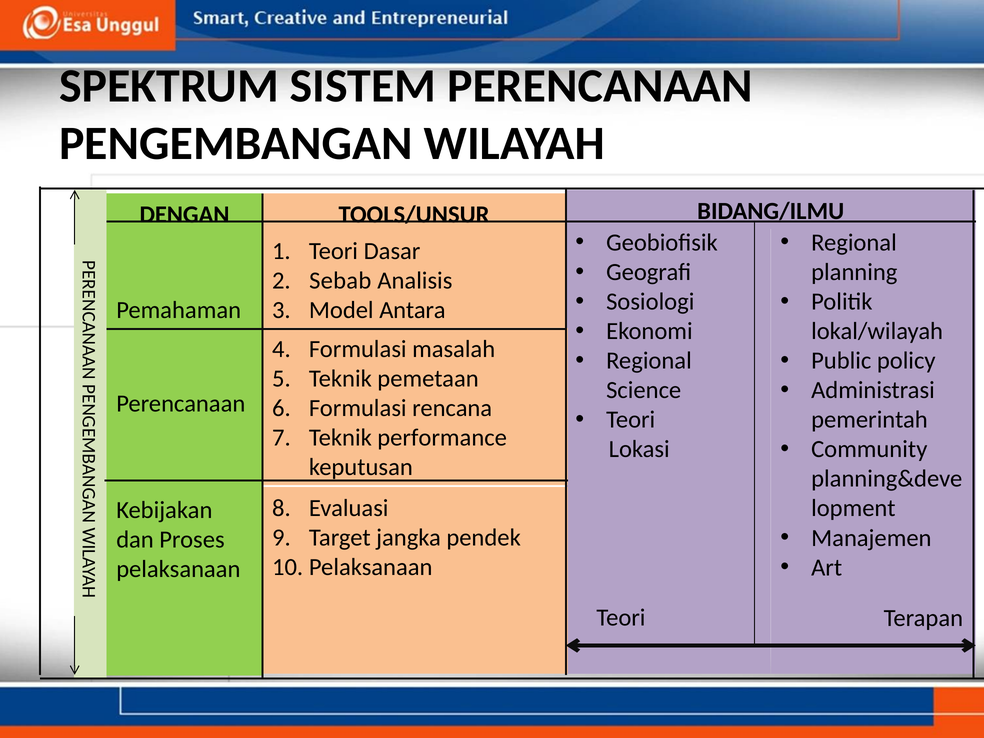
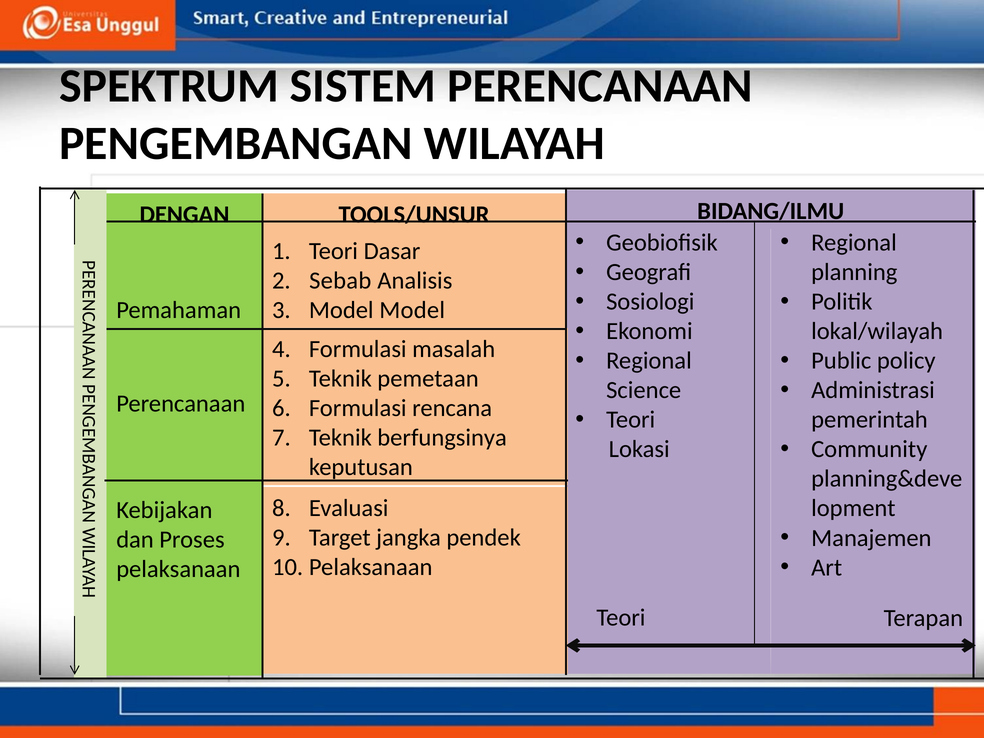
Model Antara: Antara -> Model (412, 310)
performance: performance -> berfungsinya (442, 438)
